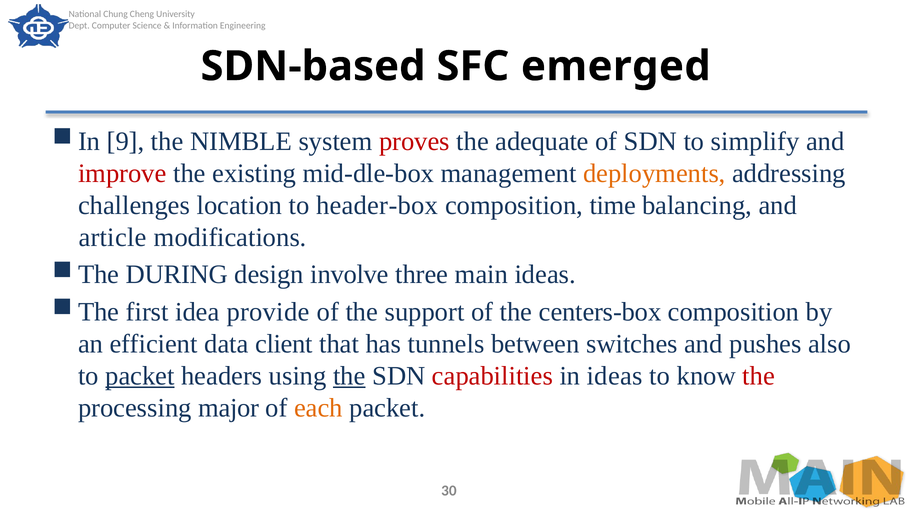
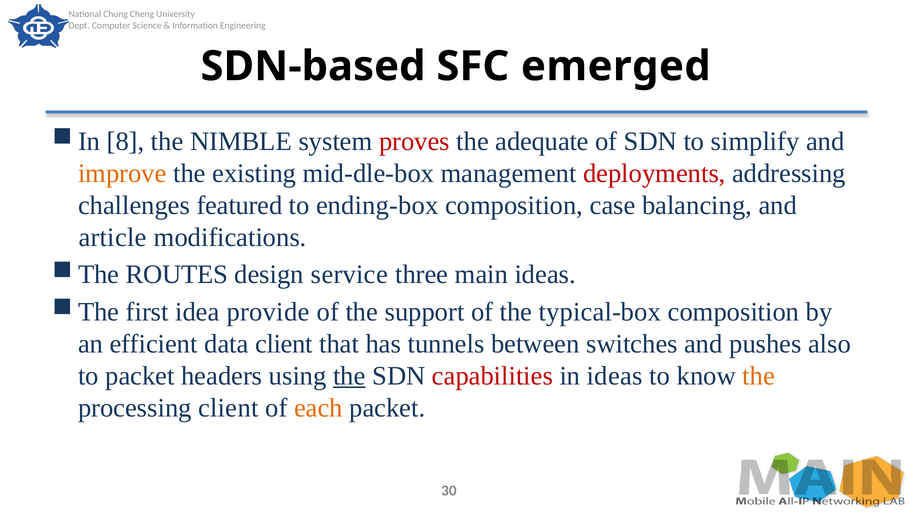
9: 9 -> 8 (126, 141)
improve colour: red -> orange (122, 173)
deployments colour: orange -> red (654, 173)
location: location -> featured (240, 205)
header-box: header-box -> ending-box (377, 205)
time: time -> case (613, 205)
DURING: DURING -> ROUTES (177, 274)
involve: involve -> service (349, 274)
centers-box: centers-box -> typical-box (600, 312)
packet underline: present -> none (140, 376)
the colour: red -> orange (759, 376)
processing major: major -> client (228, 408)
